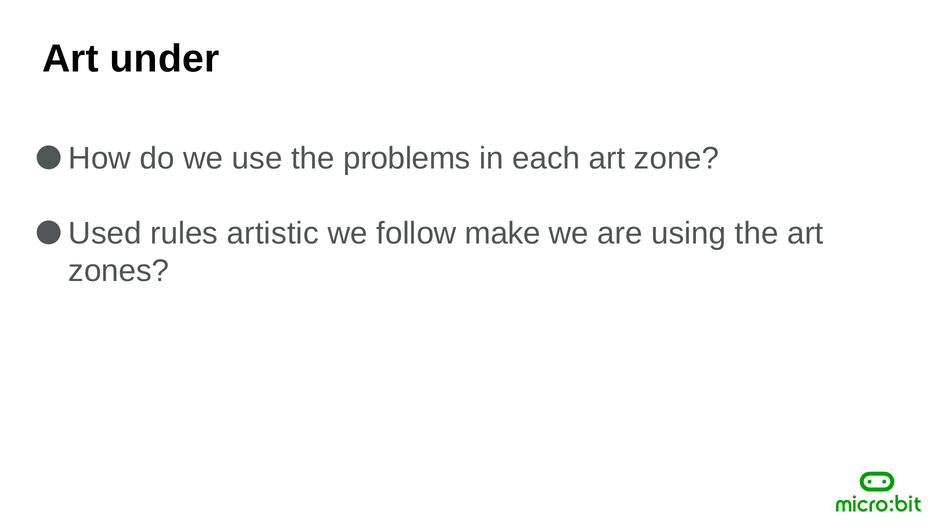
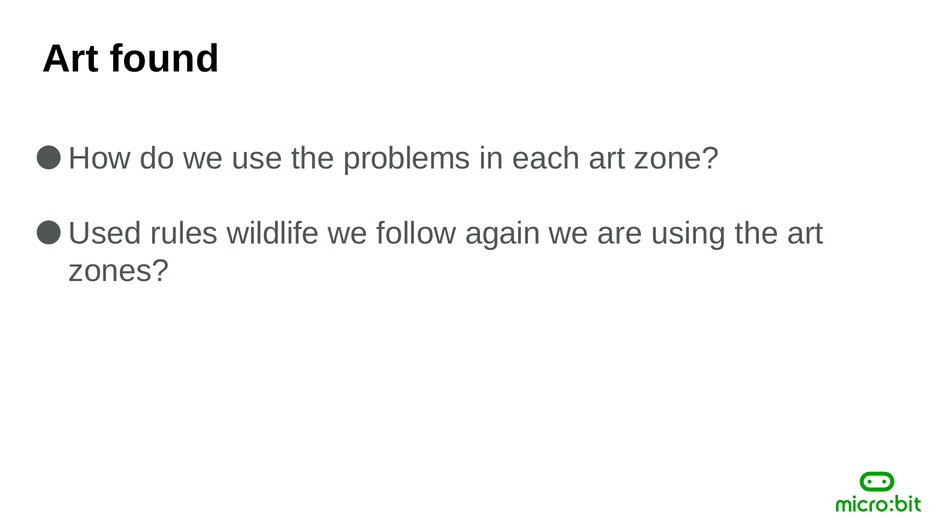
under: under -> found (165, 59)
artistic: artistic -> wildlife (273, 233)
make: make -> again (503, 233)
